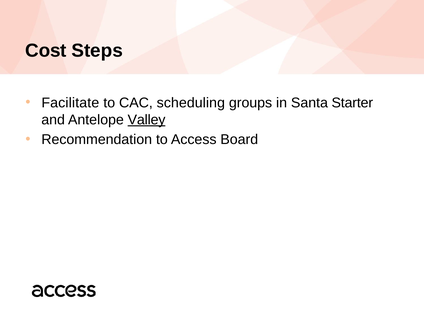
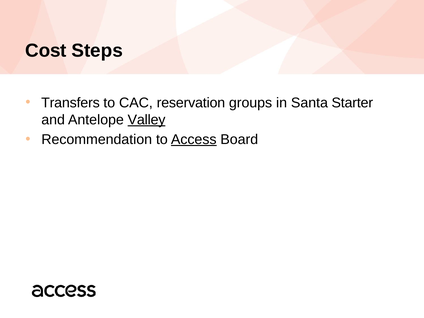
Facilitate: Facilitate -> Transfers (70, 103)
scheduling: scheduling -> reservation (191, 103)
Access underline: none -> present (194, 140)
